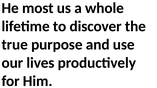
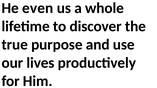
most: most -> even (38, 8)
